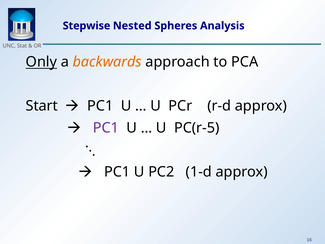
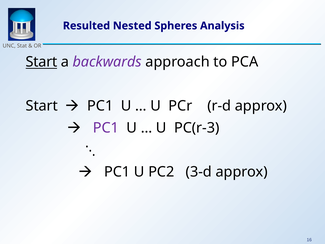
Stepwise: Stepwise -> Resulted (86, 26)
Only: Only -> Start (41, 62)
backwards colour: orange -> purple (107, 62)
PC(r-5: PC(r-5 -> PC(r-3 (197, 128)
1-d: 1-d -> 3-d (199, 172)
